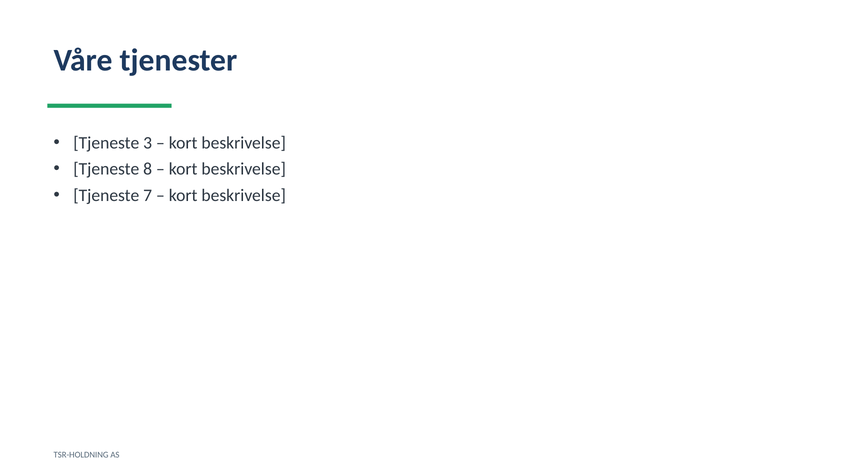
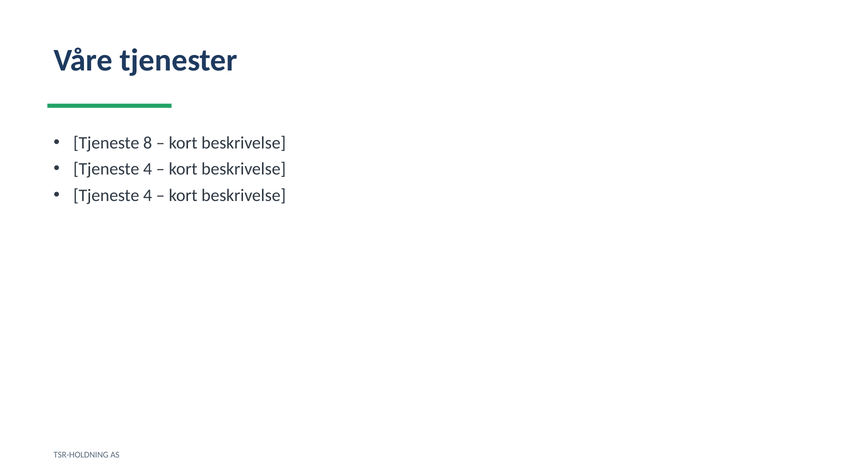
3: 3 -> 8 (148, 143)
8: 8 -> 4 (148, 169)
7: 7 -> 4 (148, 195)
